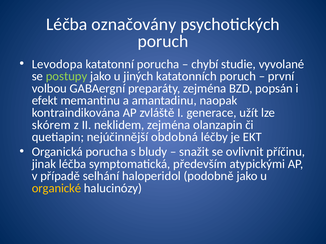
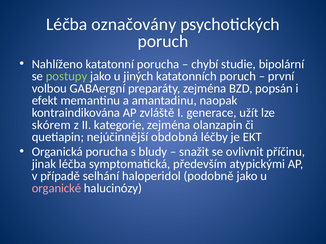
Levodopa: Levodopa -> Nahlíženo (57, 64)
vyvolané: vyvolané -> bipolární (281, 64)
neklidem: neklidem -> kategorie (119, 125)
organické colour: yellow -> pink (56, 189)
